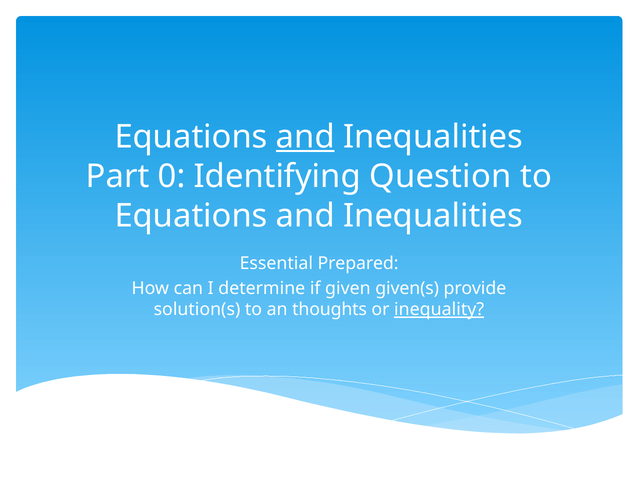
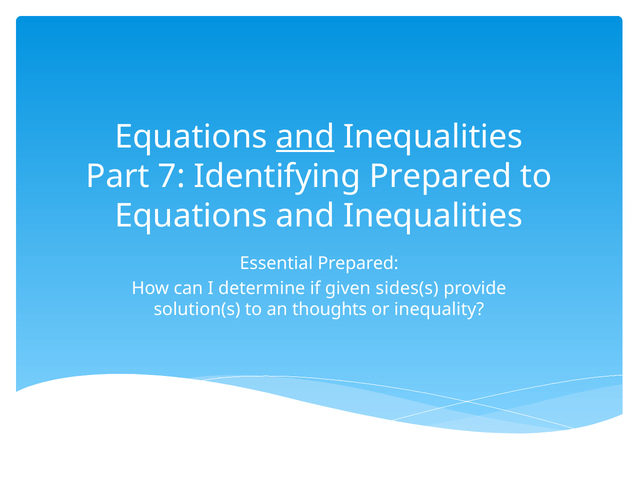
0: 0 -> 7 (172, 176)
Identifying Question: Question -> Prepared (441, 176)
given(s: given(s -> sides(s (407, 288)
inequality underline: present -> none (439, 309)
